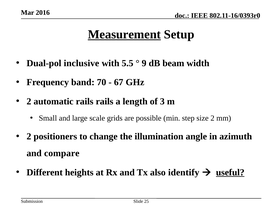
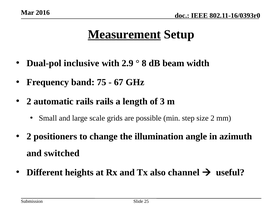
5.5: 5.5 -> 2.9 (128, 63)
9: 9 -> 8 (144, 63)
70: 70 -> 75 (102, 82)
compare: compare -> switched (62, 153)
identify: identify -> channel (184, 172)
useful underline: present -> none (230, 172)
